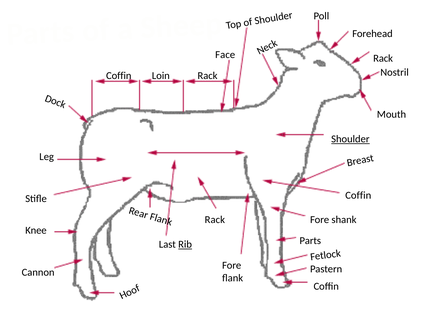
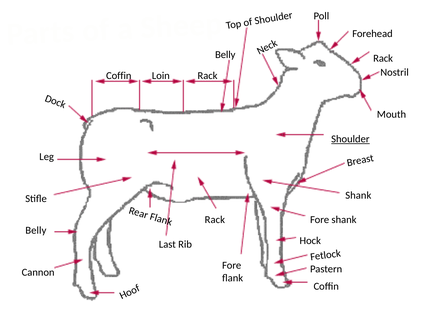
Face: Face -> Belly (225, 55)
Coffin: Coffin -> Shank (358, 196)
Knee: Knee -> Belly (36, 231)
Parts: Parts -> Hock (310, 241)
Rib underline: present -> none (185, 245)
